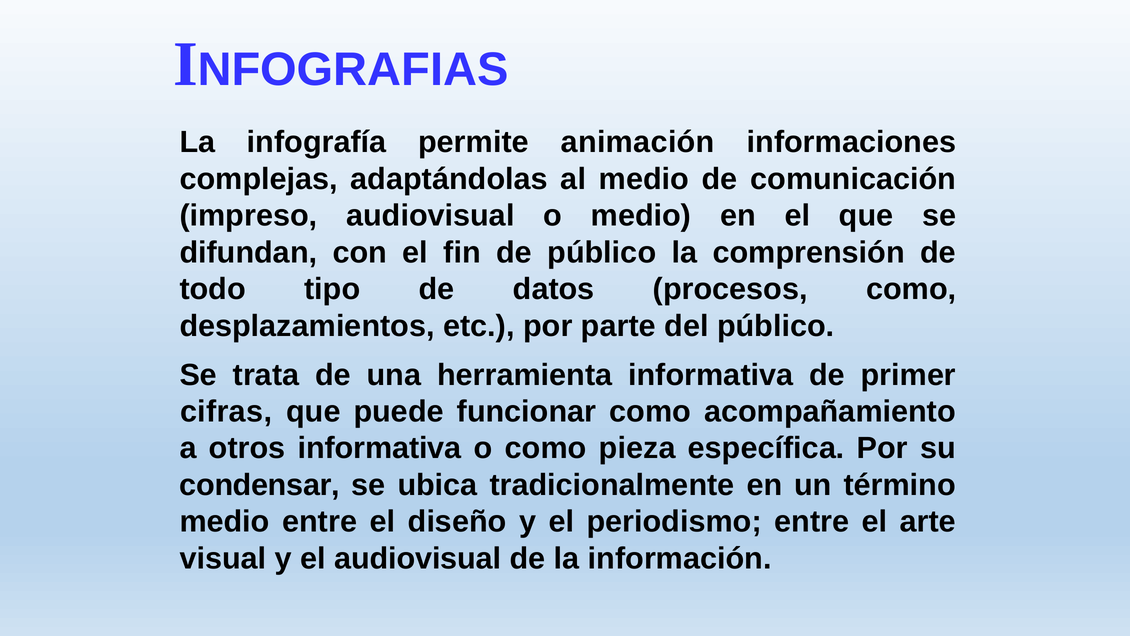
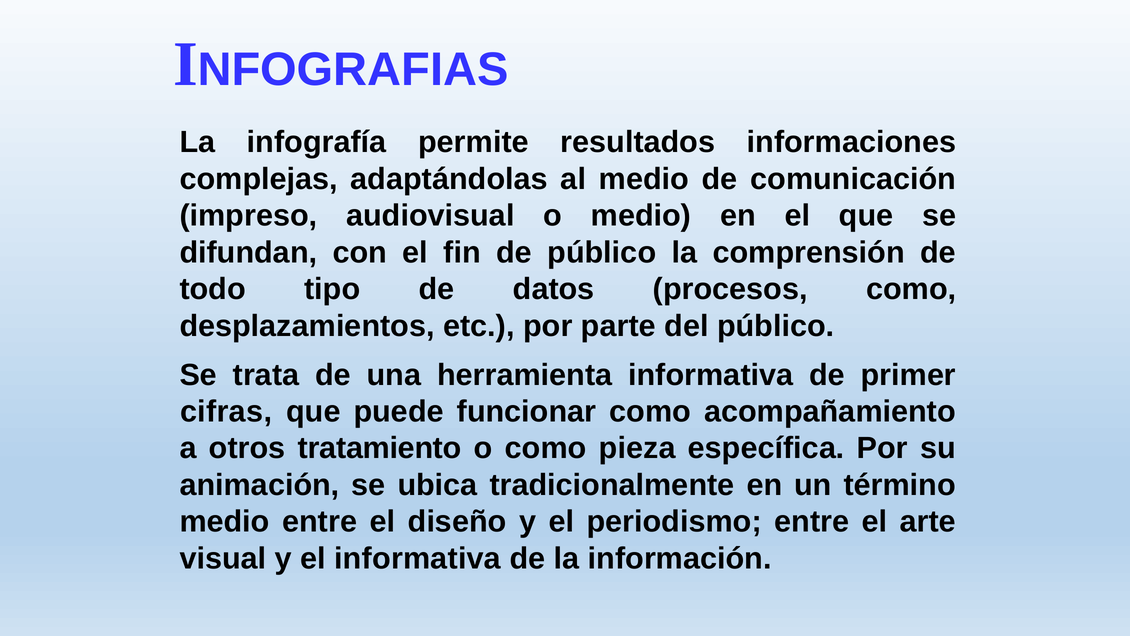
animación: animación -> resultados (638, 142)
otros informativa: informativa -> tratamiento (380, 448)
condensar: condensar -> animación (259, 485)
el audiovisual: audiovisual -> informativa (418, 558)
